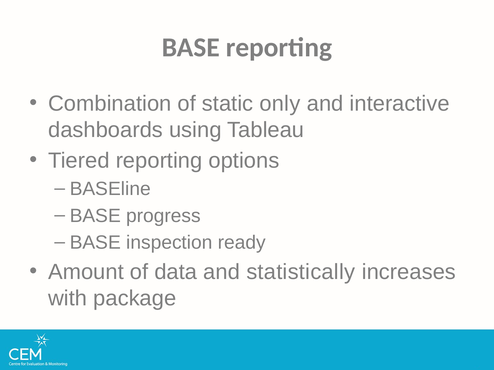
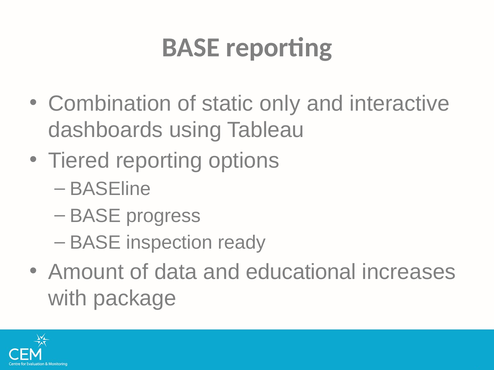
statistically: statistically -> educational (301, 272)
